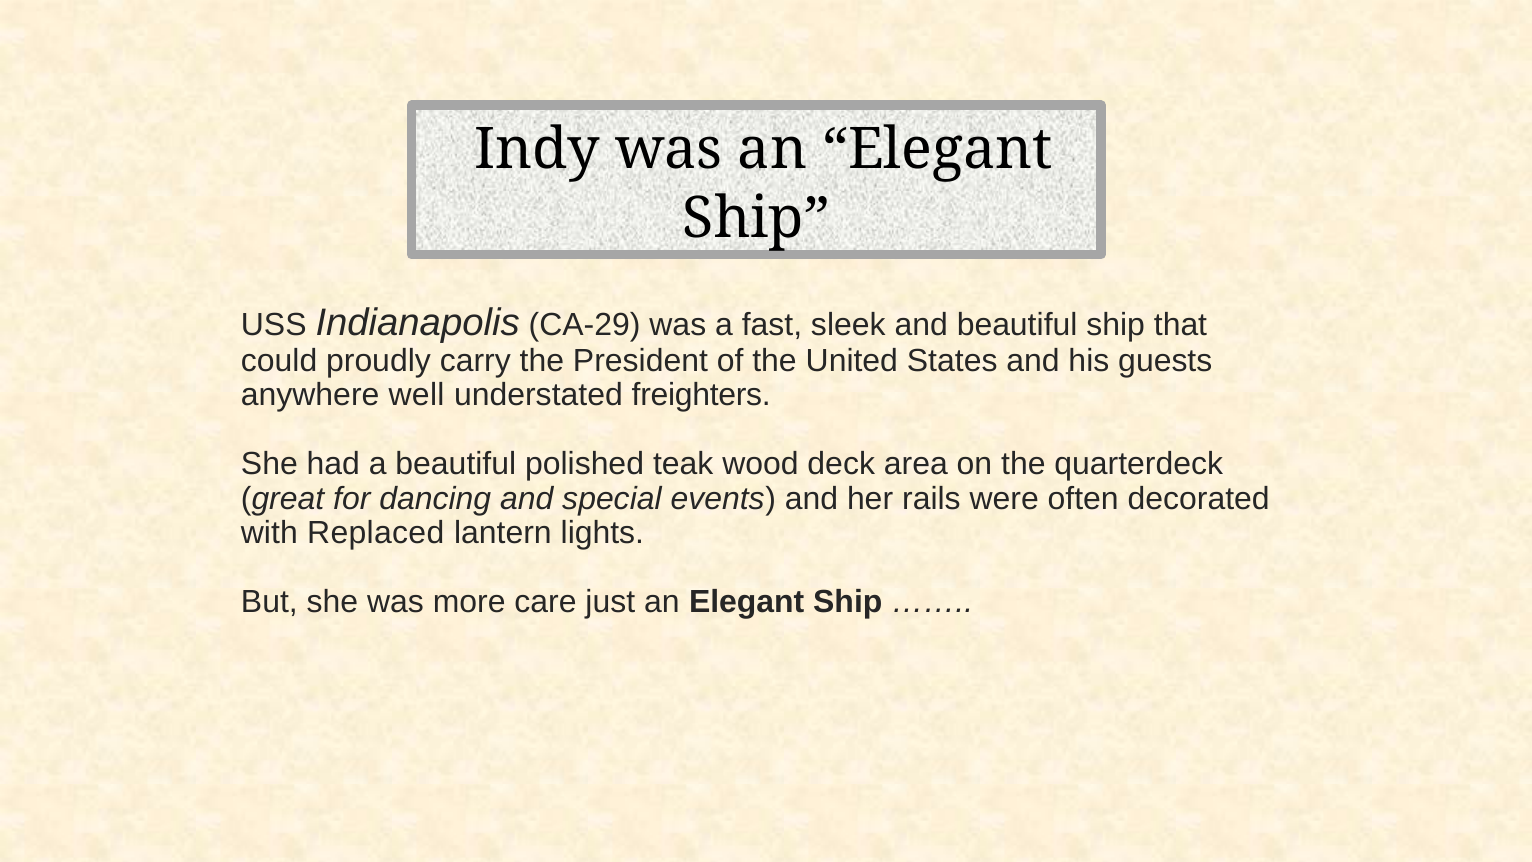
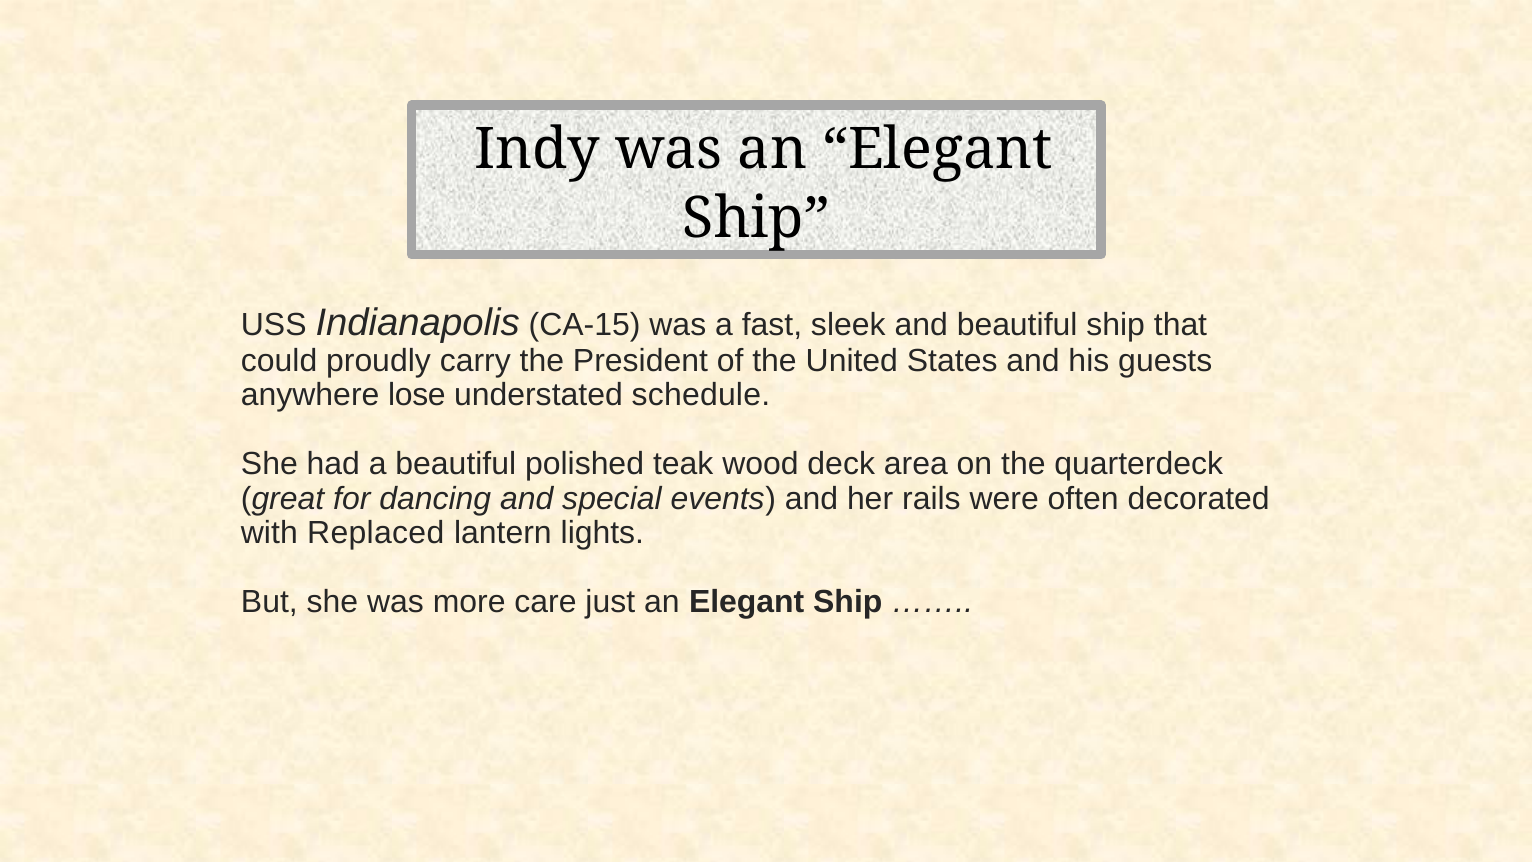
CA-29: CA-29 -> CA-15 (585, 325)
well: well -> lose (417, 395)
freighters: freighters -> schedule (701, 395)
